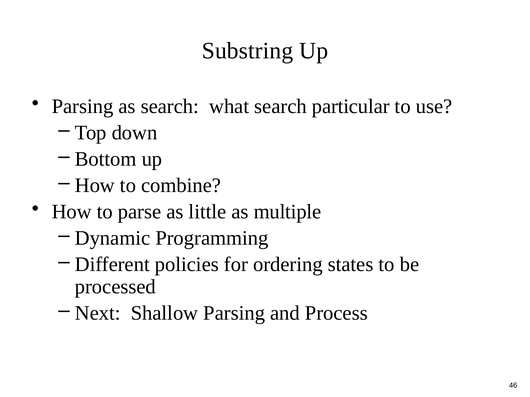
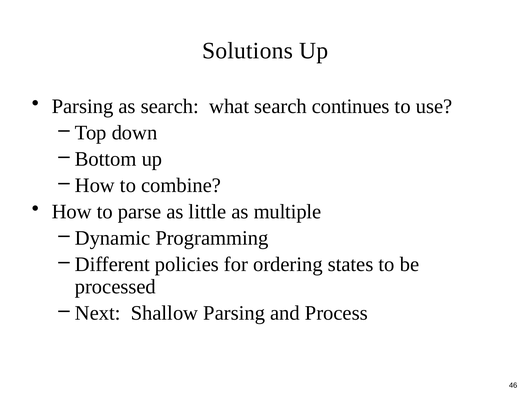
Substring: Substring -> Solutions (247, 51)
particular: particular -> continues (351, 106)
